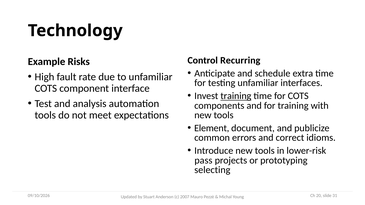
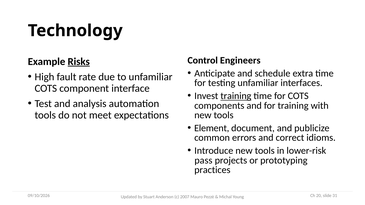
Recurring: Recurring -> Engineers (240, 60)
Risks underline: none -> present (79, 62)
selecting: selecting -> practices (212, 170)
